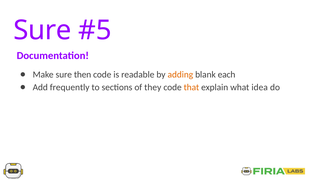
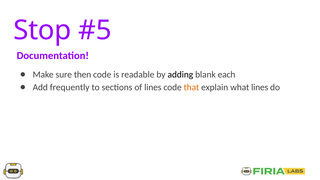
Sure: Sure -> Stop (42, 30)
adding colour: orange -> black (180, 75)
of they: they -> lines (153, 87)
what idea: idea -> lines (260, 87)
